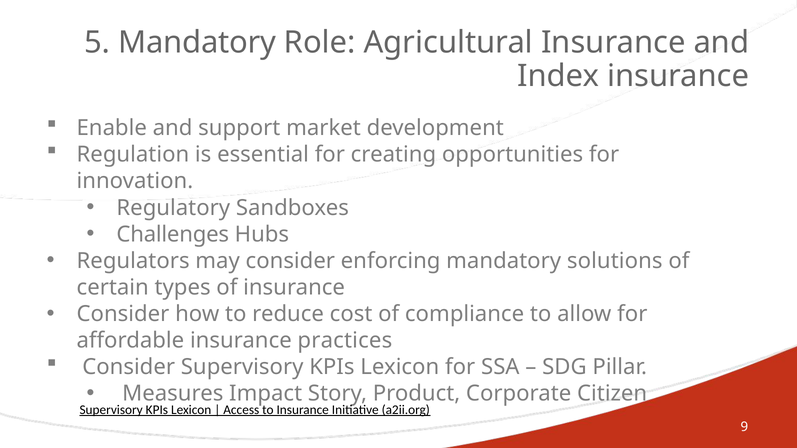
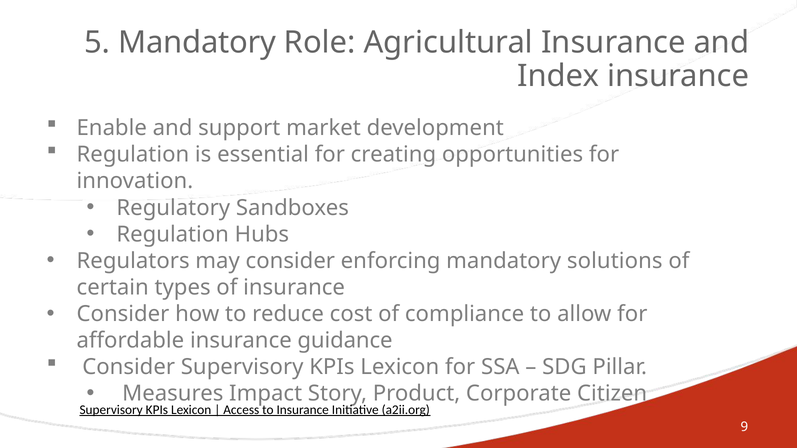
Challenges: Challenges -> Regulation (173, 234)
practices: practices -> guidance (345, 341)
